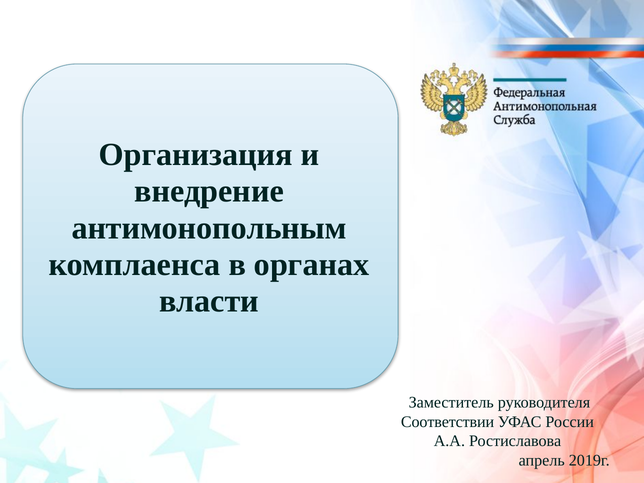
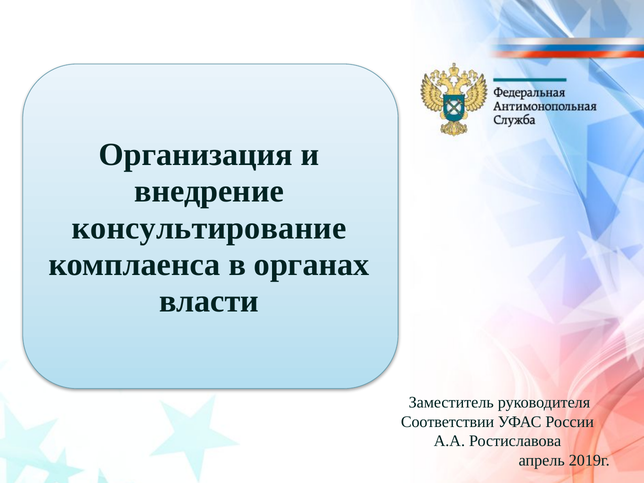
антимонопольным: антимонопольным -> консультирование (209, 228)
